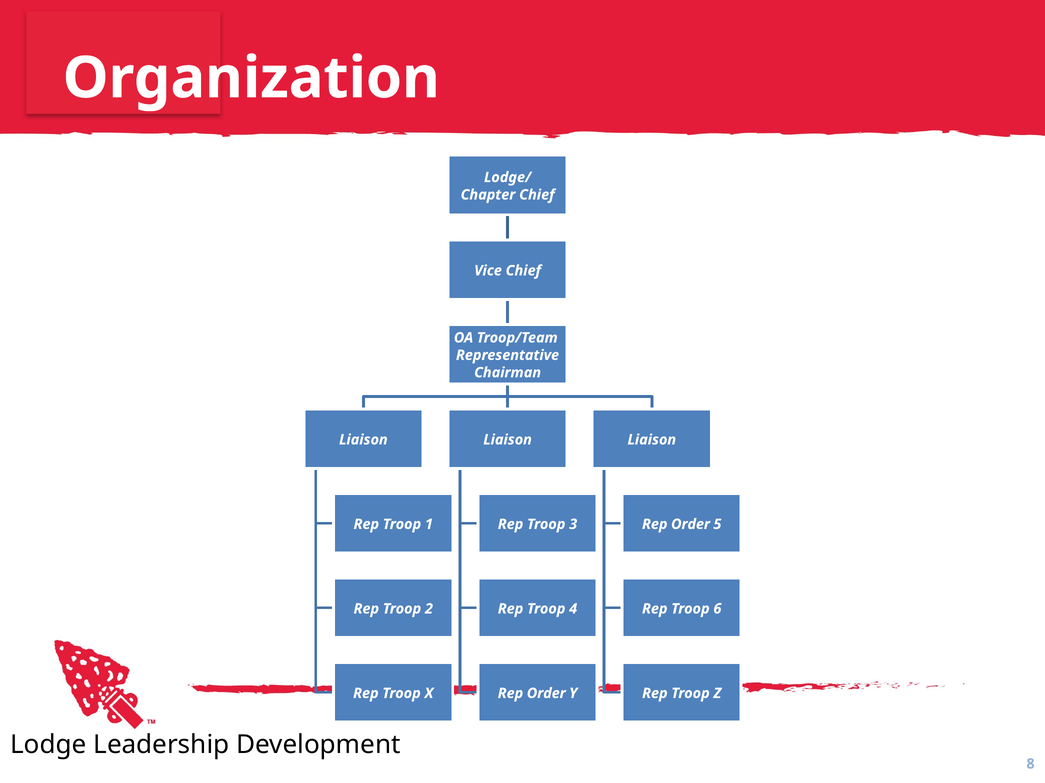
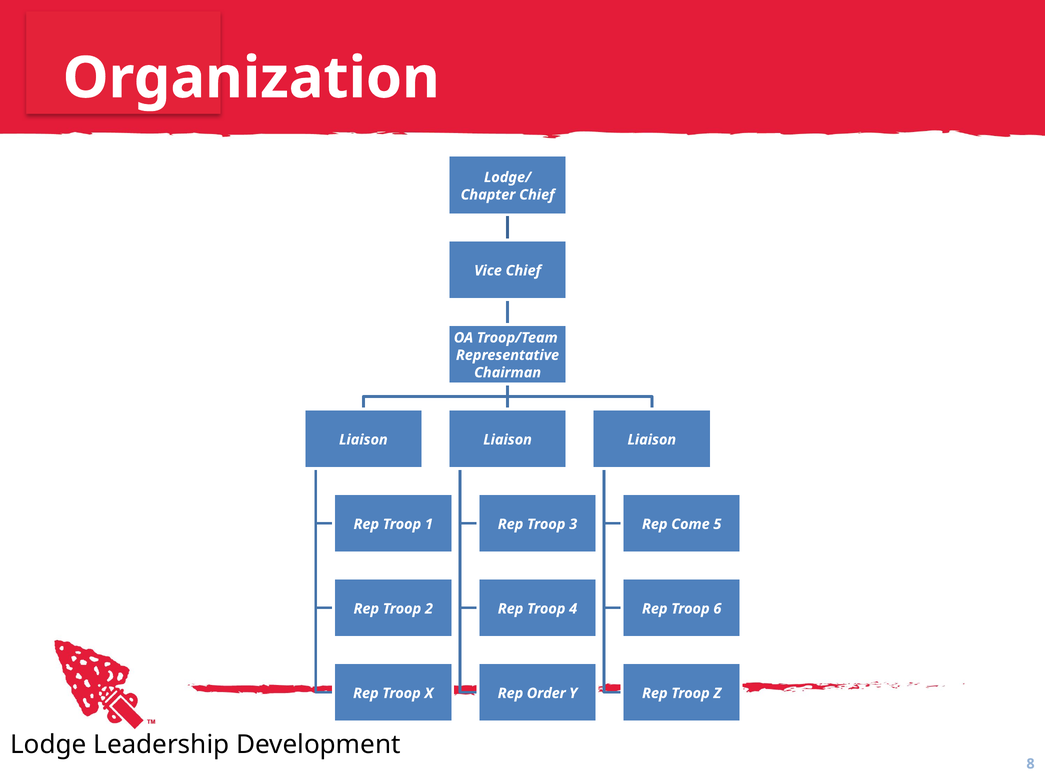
Order: Order -> Come (690, 525)
